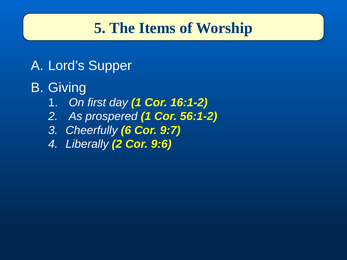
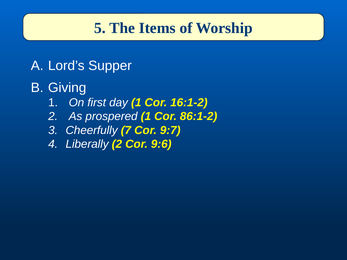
56:1-2: 56:1-2 -> 86:1-2 (199, 116)
6: 6 -> 7 (126, 130)
